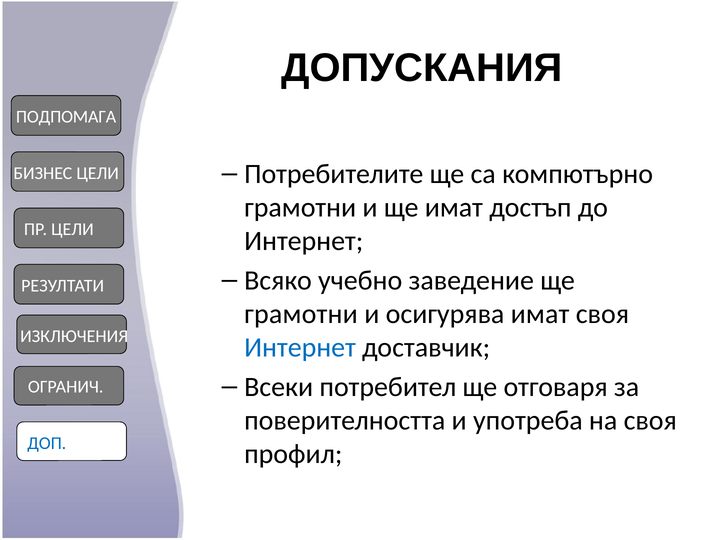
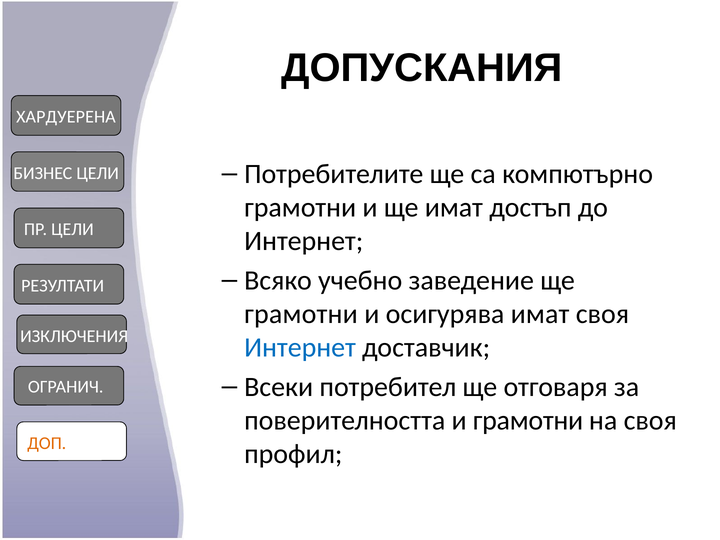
ПОДПОМАГА: ПОДПОМАГА -> ХАРДУЕРЕНА (66, 117)
и употреба: употреба -> грамотни (528, 421)
ДОП colour: blue -> orange (47, 443)
